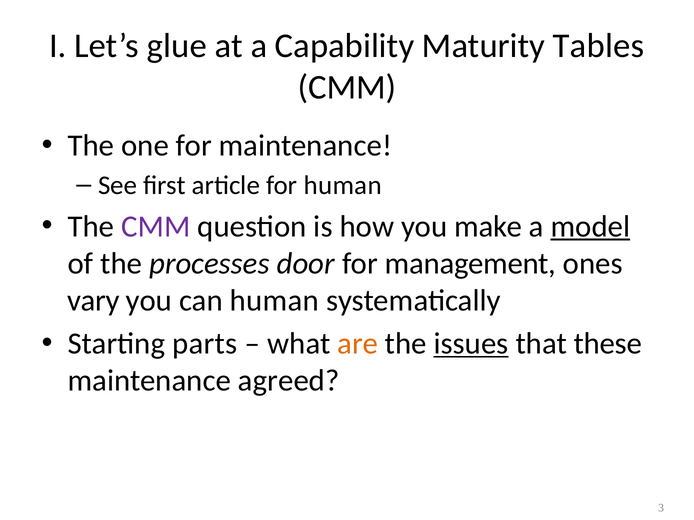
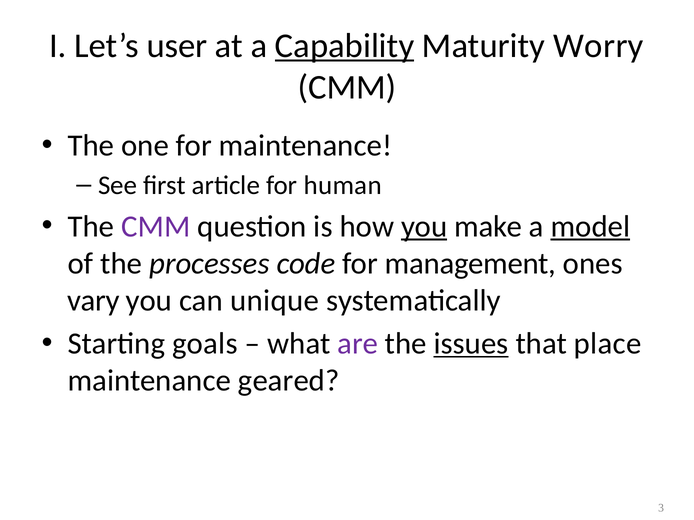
glue: glue -> user (177, 46)
Capability underline: none -> present (345, 46)
Tables: Tables -> Worry (598, 46)
you underline: none -> present (424, 227)
door: door -> code (306, 264)
can human: human -> unique (275, 301)
parts: parts -> goals (205, 344)
are colour: orange -> purple (358, 344)
these: these -> place (608, 344)
agreed: agreed -> geared (289, 381)
